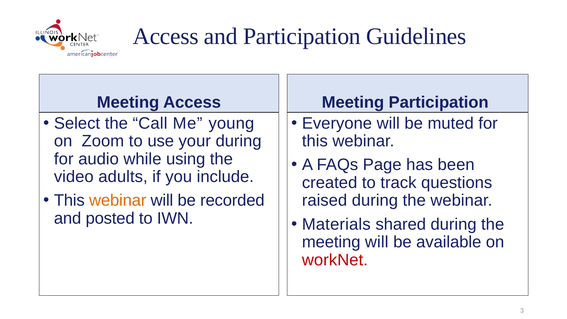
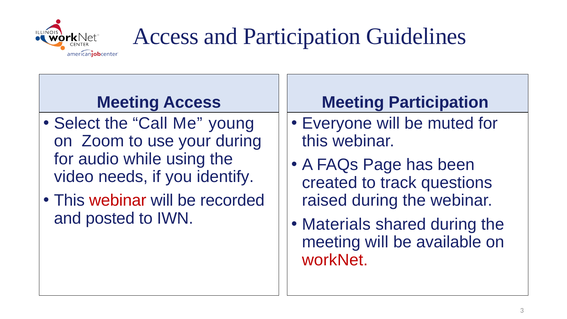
adults: adults -> needs (123, 177)
include: include -> identify (225, 177)
webinar colour: orange -> red (118, 200)
